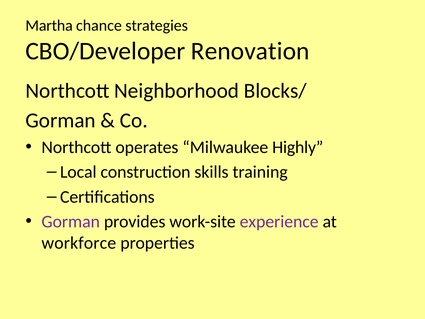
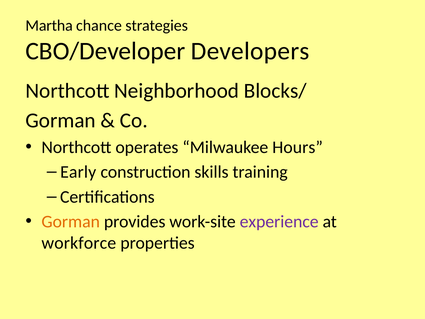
Renovation: Renovation -> Developers (250, 51)
Highly: Highly -> Hours (298, 147)
Local: Local -> Early (78, 172)
Gorman colour: purple -> orange (71, 222)
